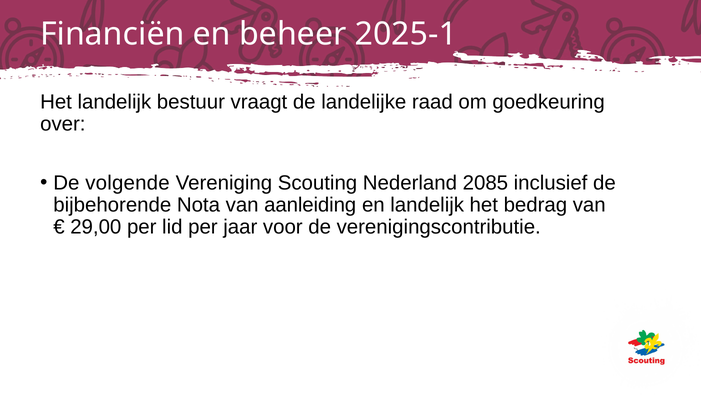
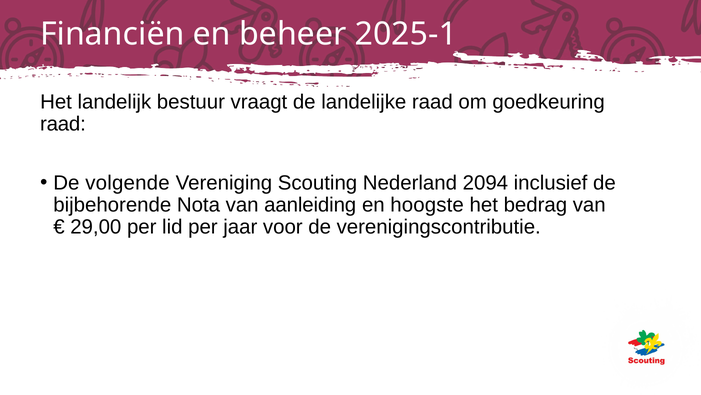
over: over -> raad (63, 124)
2085: 2085 -> 2094 (485, 183)
en landelijk: landelijk -> hoogste (427, 205)
